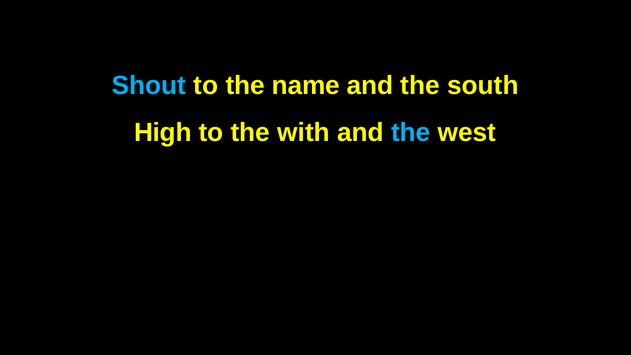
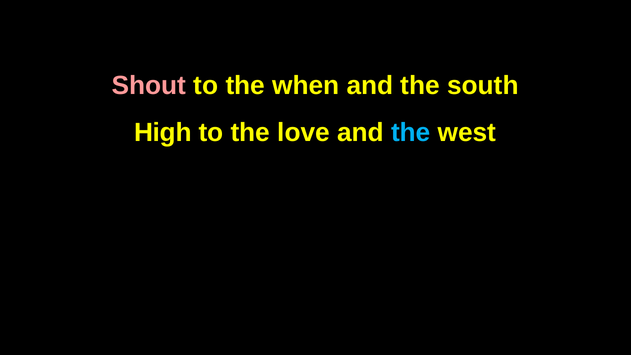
Shout colour: light blue -> pink (149, 85)
name: name -> when (306, 85)
with: with -> love (304, 133)
